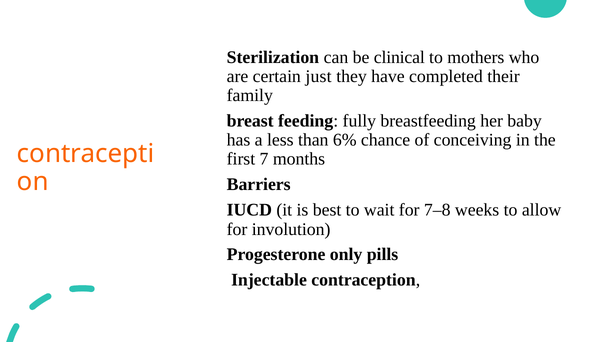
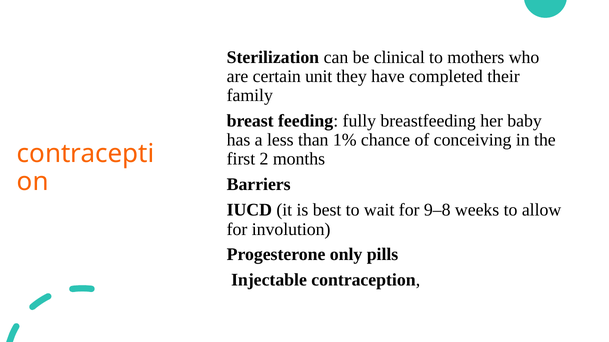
just: just -> unit (319, 76)
6%: 6% -> 1% (345, 140)
7: 7 -> 2 (264, 159)
7–8: 7–8 -> 9–8 (437, 210)
